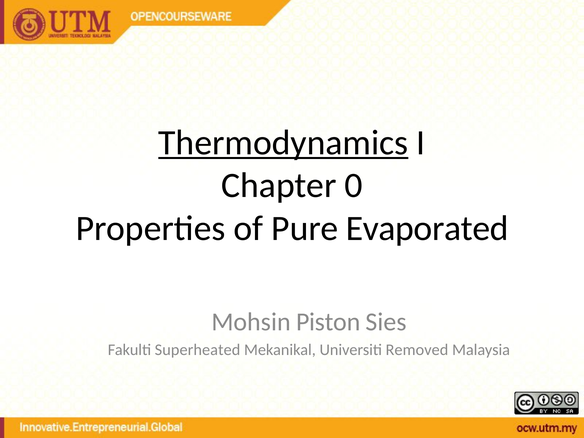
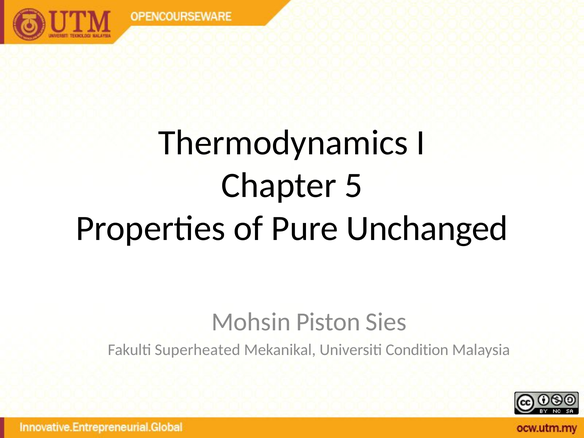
Thermodynamics underline: present -> none (283, 143)
0: 0 -> 5 (354, 185)
Evaporated: Evaporated -> Unchanged (427, 228)
Removed: Removed -> Condition (417, 350)
